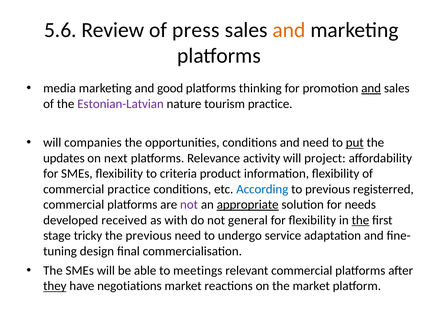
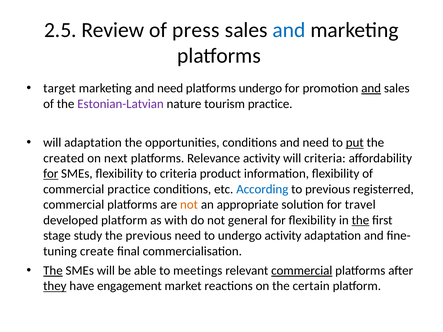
5.6: 5.6 -> 2.5 (60, 30)
and colour: orange -> blue (289, 30)
media: media -> target (59, 88)
marketing and good: good -> need (170, 88)
platforms thinking: thinking -> undergo (260, 88)
will companies: companies -> adaptation (93, 143)
updates: updates -> created (64, 158)
will project: project -> criteria (325, 158)
for underline: none -> present (51, 174)
not colour: purple -> orange (189, 205)
appropriate underline: present -> none (248, 205)
needs: needs -> travel (360, 205)
developed received: received -> platform (124, 220)
tricky: tricky -> study (88, 236)
undergo service: service -> activity (283, 236)
design: design -> create (97, 251)
The underline: none -> present (53, 271)
commercial underline: none -> present (302, 271)
negotiations: negotiations -> engagement (129, 286)
the market: market -> certain (311, 286)
